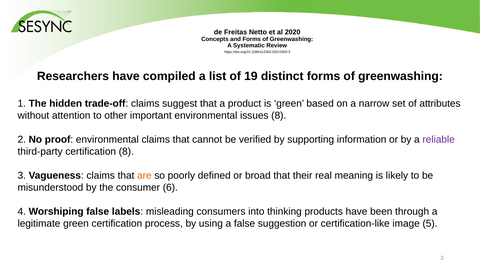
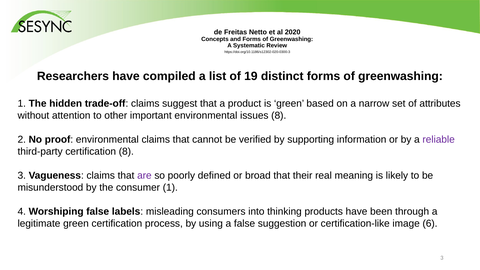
are colour: orange -> purple (144, 176)
consumer 6: 6 -> 1 (170, 188)
5: 5 -> 6 (430, 224)
